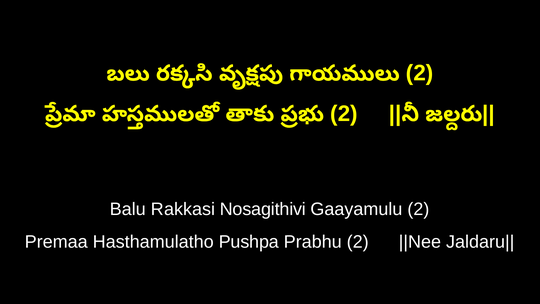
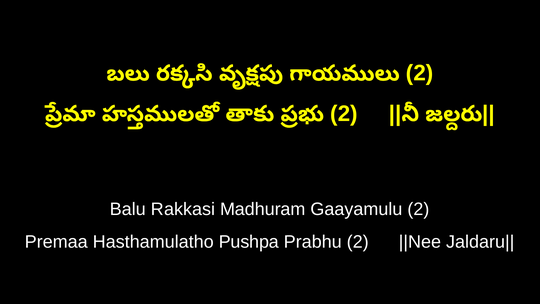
Nosagithivi: Nosagithivi -> Madhuram (263, 209)
